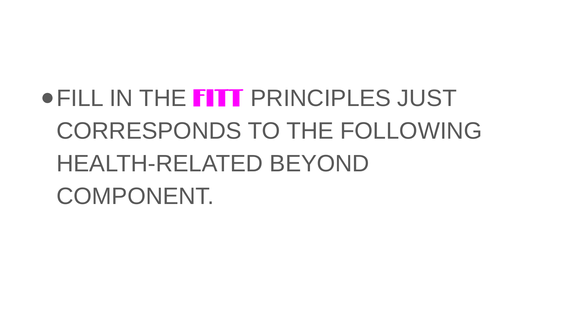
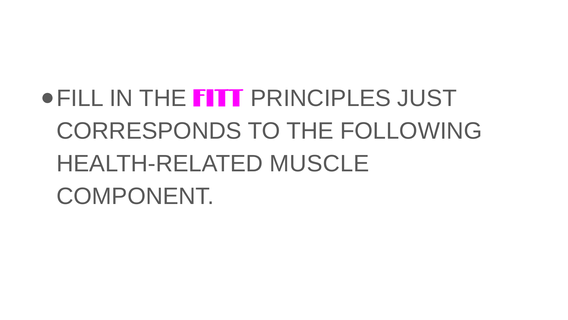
BEYOND: BEYOND -> MUSCLE (319, 163)
